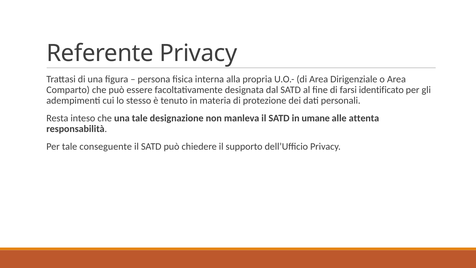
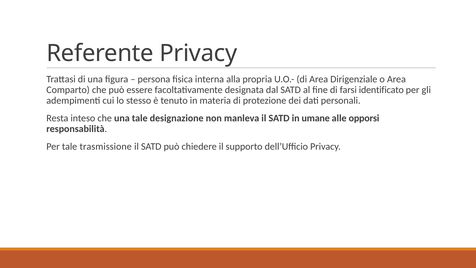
attenta: attenta -> opporsi (364, 118)
conseguente: conseguente -> trasmissione (106, 147)
